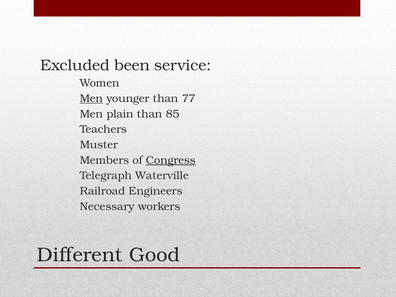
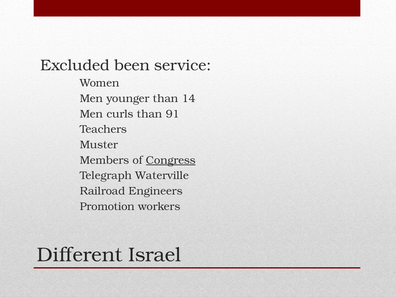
Men underline: present -> none (91, 98)
77: 77 -> 14 (189, 98)
plain: plain -> curls (120, 114)
85: 85 -> 91 (173, 114)
Necessary: Necessary -> Promotion (107, 206)
Good: Good -> Israel (155, 255)
